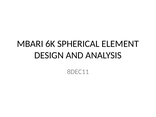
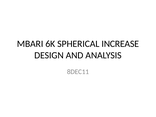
ELEMENT: ELEMENT -> INCREASE (120, 44)
